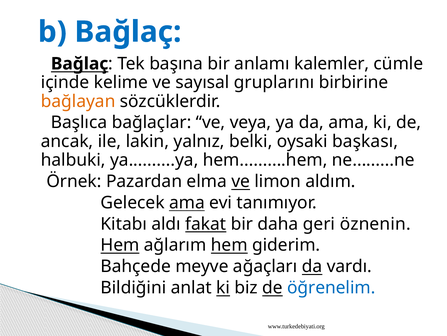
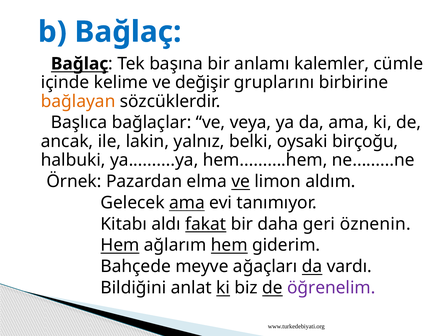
sayısal: sayısal -> değişir (203, 82)
başkası: başkası -> birçoğu (365, 141)
öğrenelim colour: blue -> purple (331, 287)
